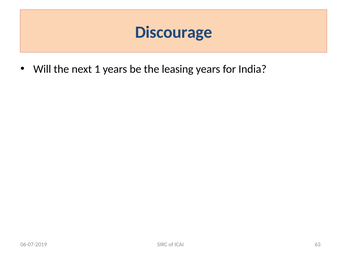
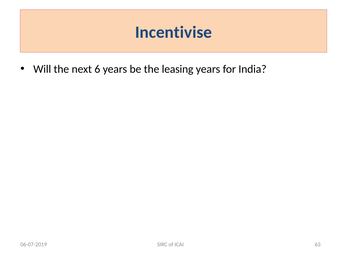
Discourage: Discourage -> Incentivise (173, 32)
1: 1 -> 6 (97, 69)
